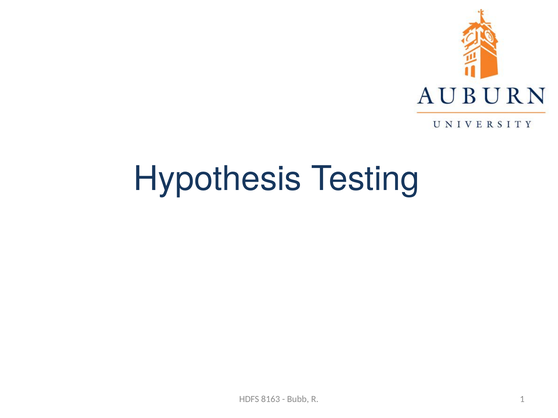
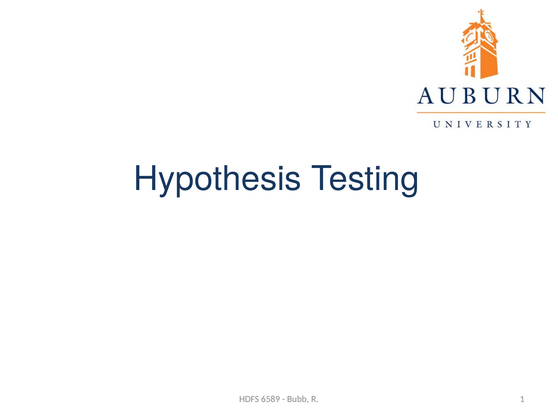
8163: 8163 -> 6589 (271, 400)
